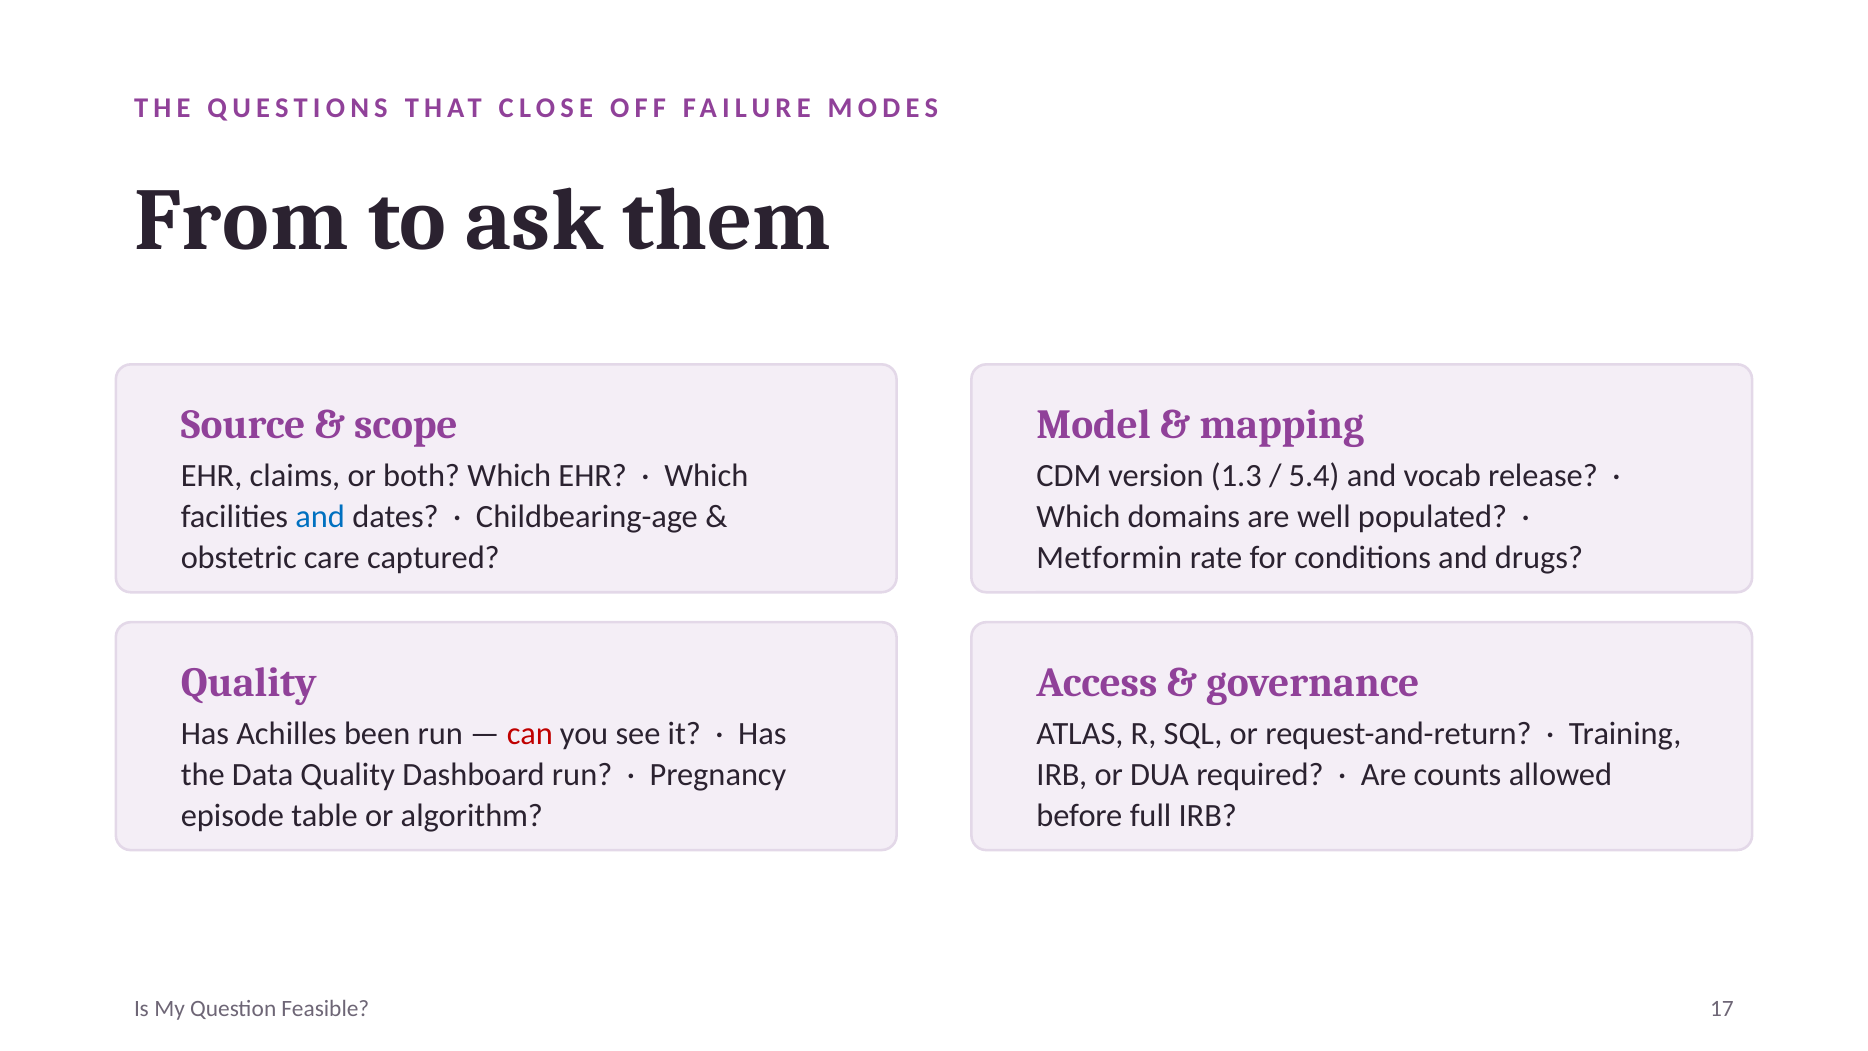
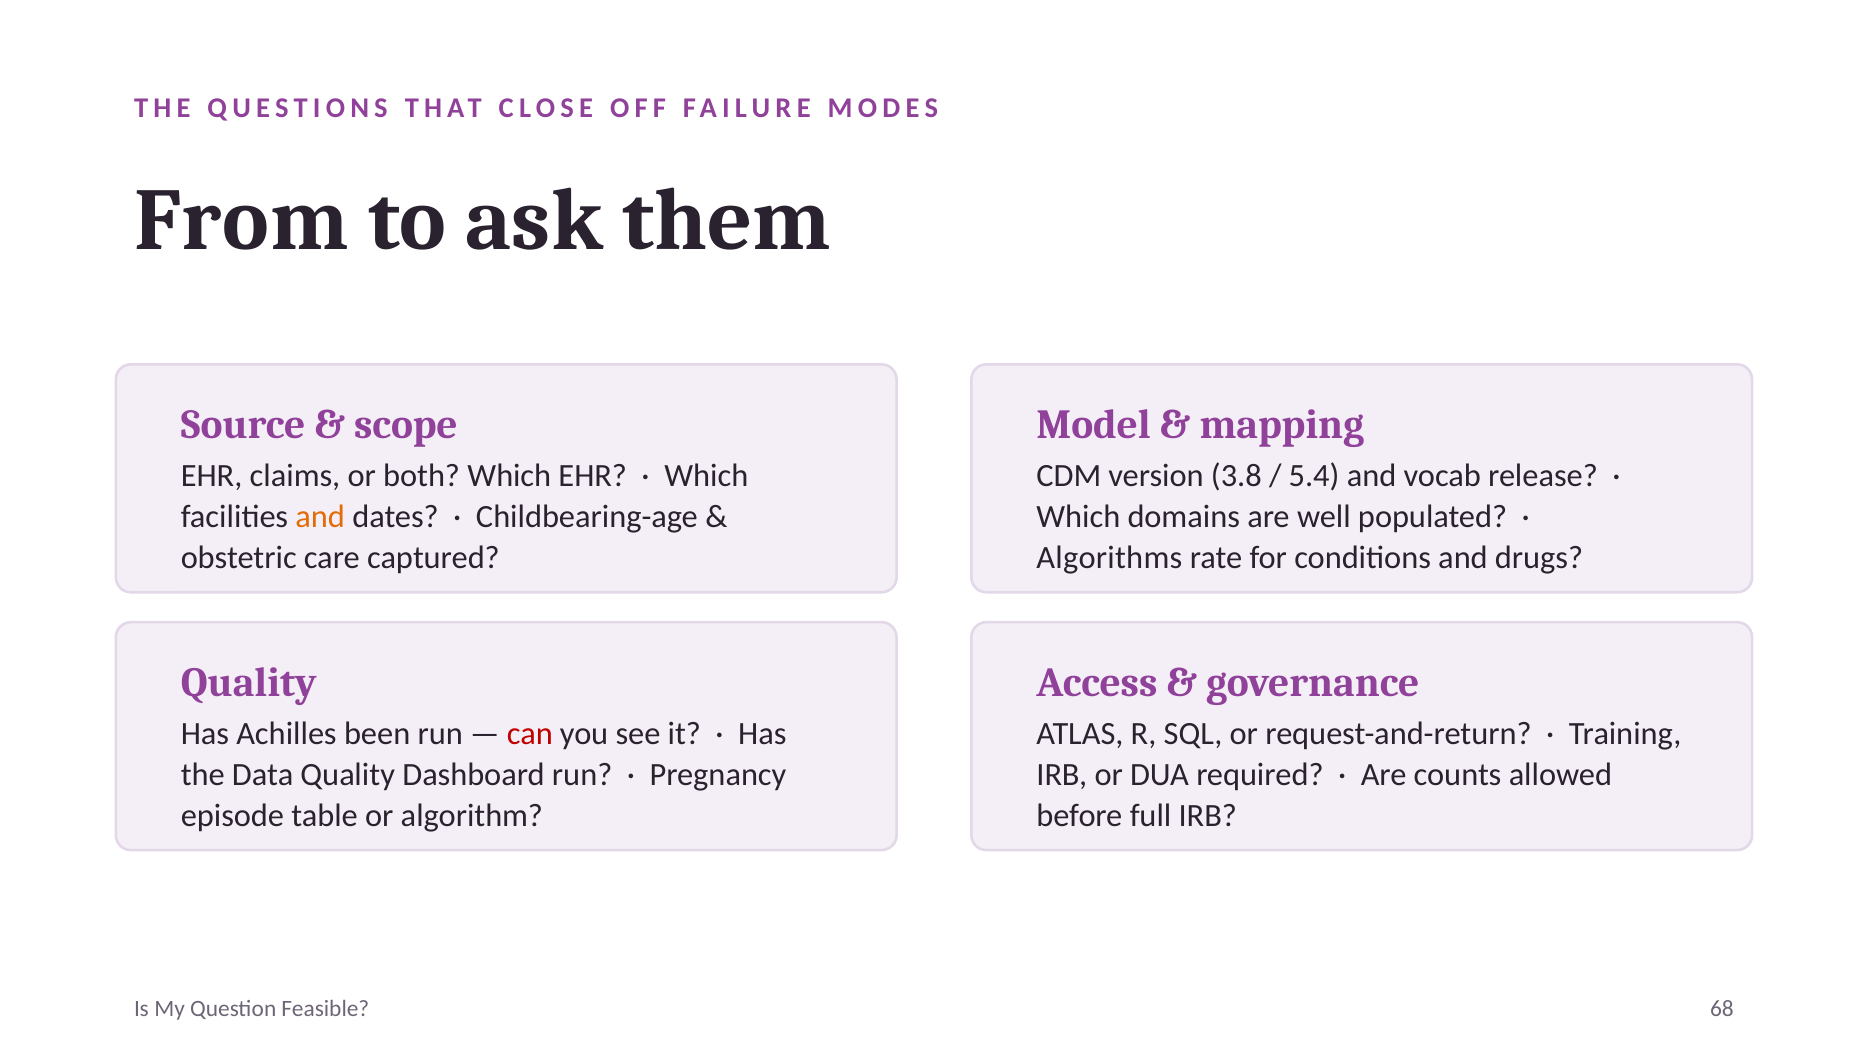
1.3: 1.3 -> 3.8 (1236, 476)
and colour: blue -> orange (320, 517)
Metformin: Metformin -> Algorithms (1109, 558)
17: 17 -> 68 (1722, 1008)
